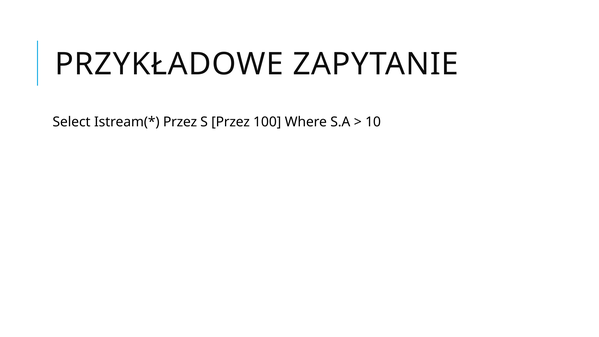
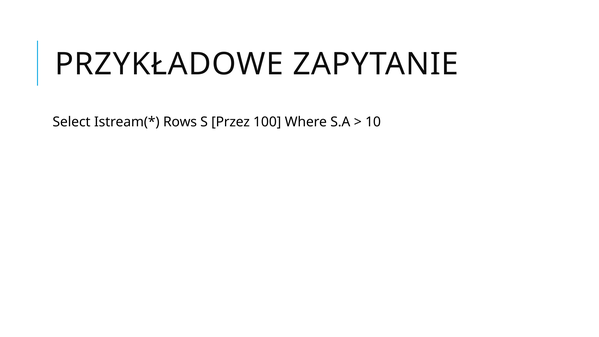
Przez: Przez -> Rows (180, 122)
